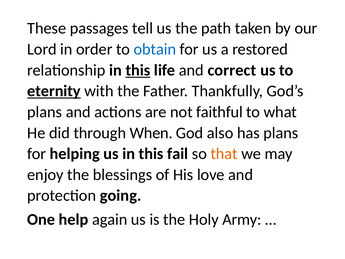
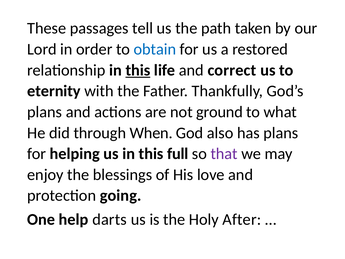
eternity underline: present -> none (54, 91)
faithful: faithful -> ground (219, 112)
fail: fail -> full (178, 154)
that colour: orange -> purple (224, 154)
again: again -> darts (110, 219)
Army: Army -> After (242, 219)
